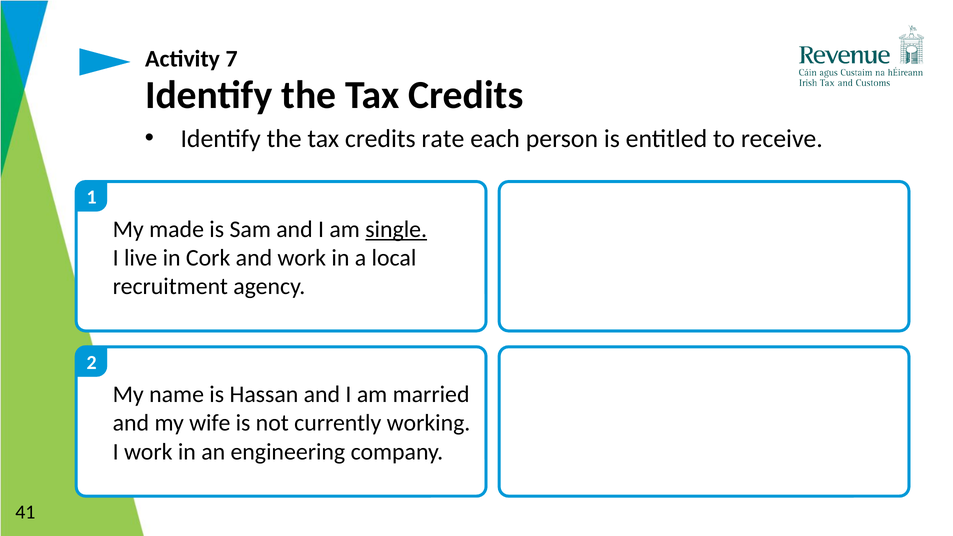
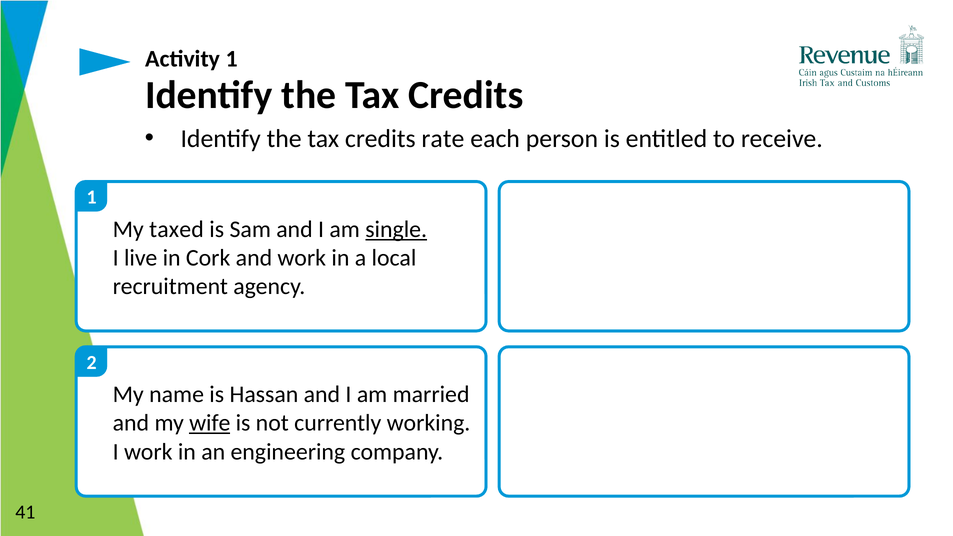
Activity 7: 7 -> 1 (232, 59)
made: made -> taxed (176, 229)
wife underline: none -> present (210, 423)
